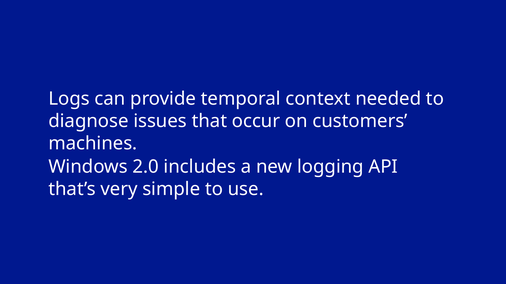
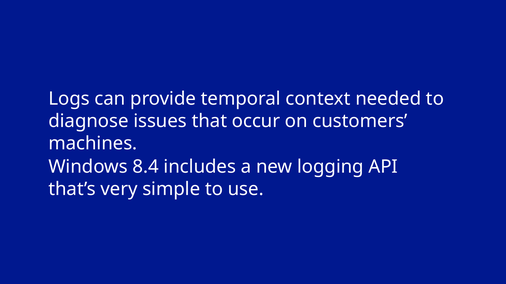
2.0: 2.0 -> 8.4 (146, 167)
